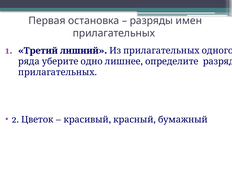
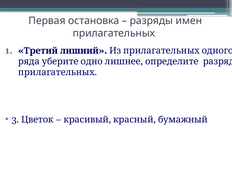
2: 2 -> 3 (15, 120)
